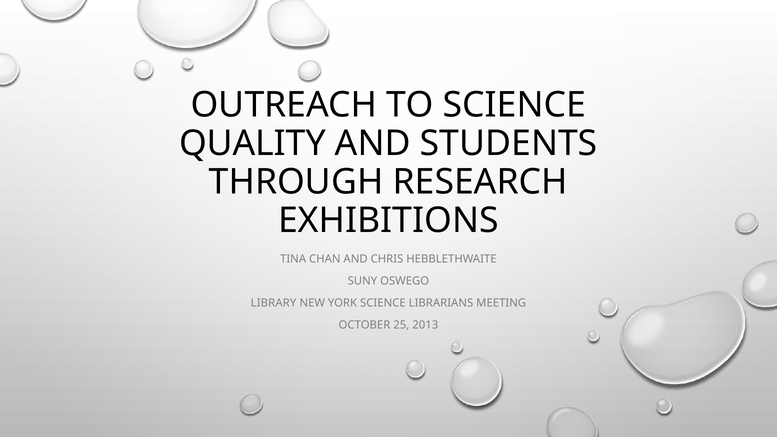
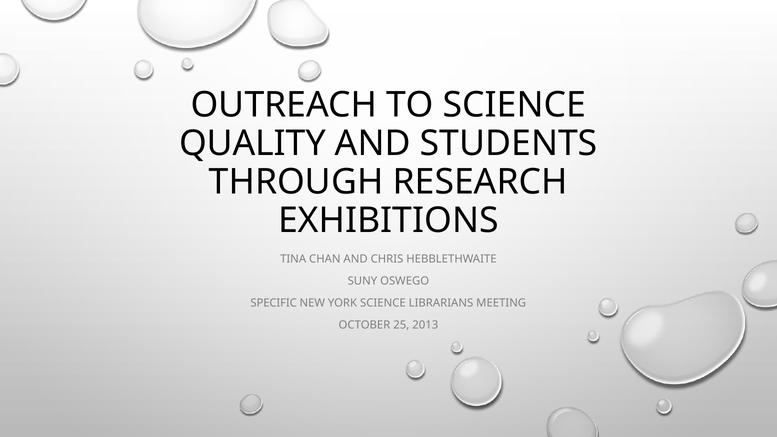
LIBRARY: LIBRARY -> SPECIFIC (274, 303)
